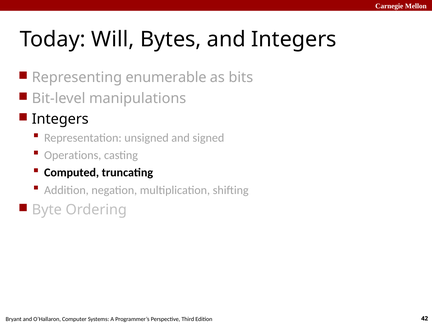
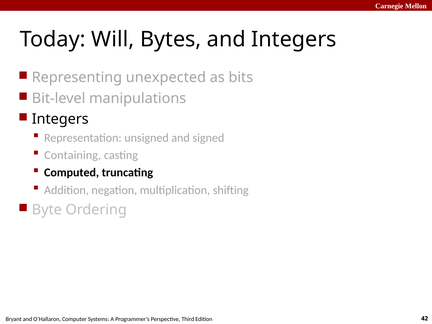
enumerable: enumerable -> unexpected (166, 77)
Operations: Operations -> Containing (73, 155)
